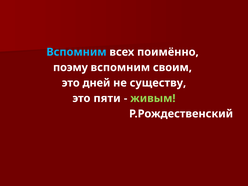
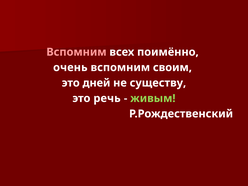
Вспомним colour: light blue -> pink (76, 52)
поэму: поэму -> очень (70, 67)
пяти: пяти -> речь (107, 98)
